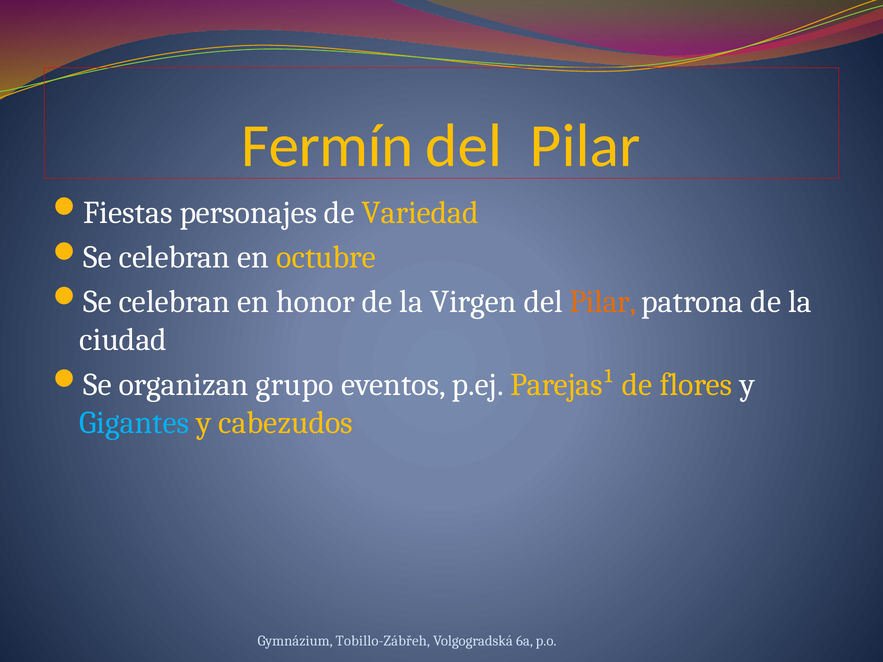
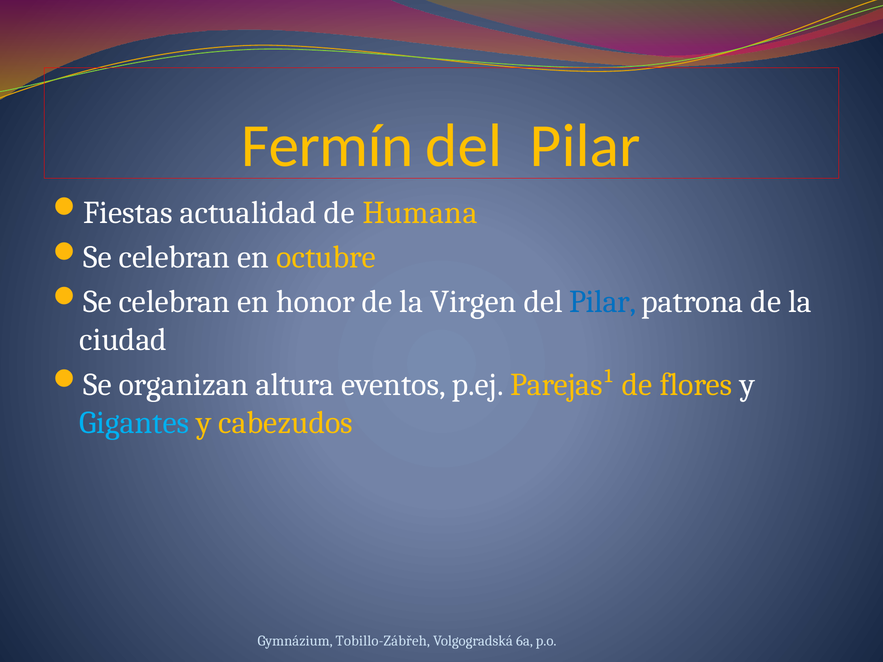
personajes: personajes -> actualidad (248, 213)
Variedad: Variedad -> Humana (420, 213)
Pilar colour: orange -> blue (603, 302)
grupo: grupo -> altura (295, 385)
